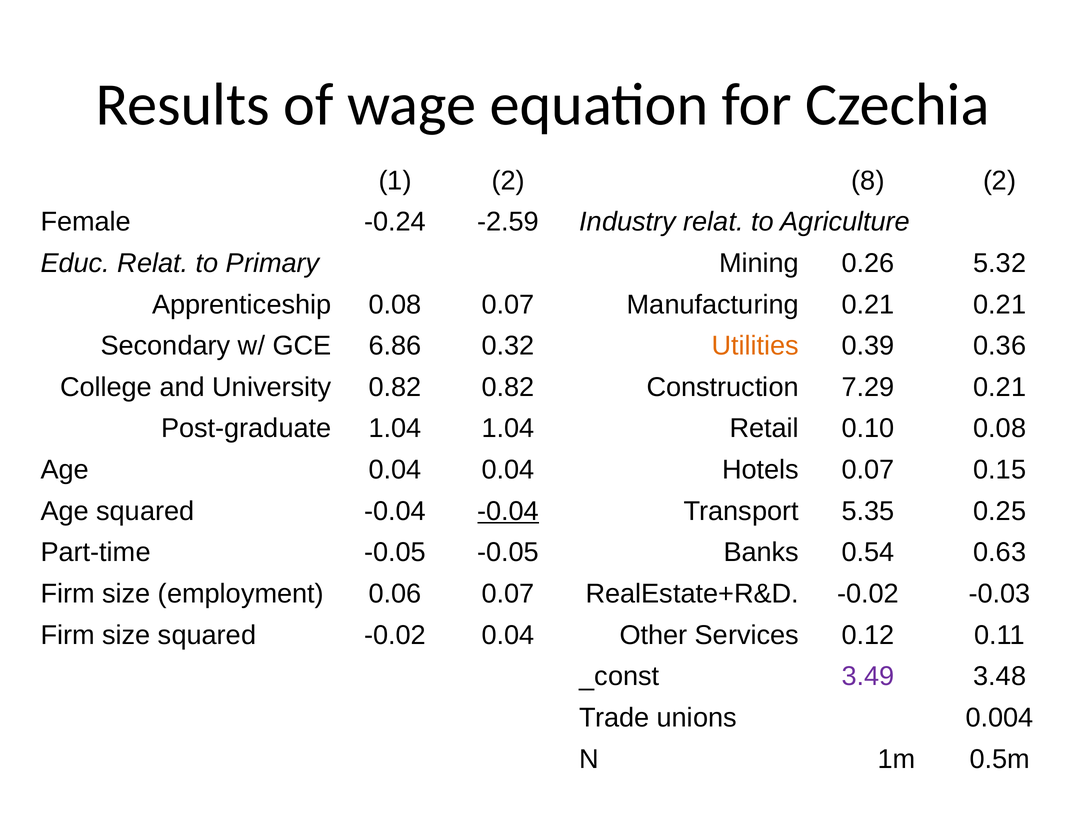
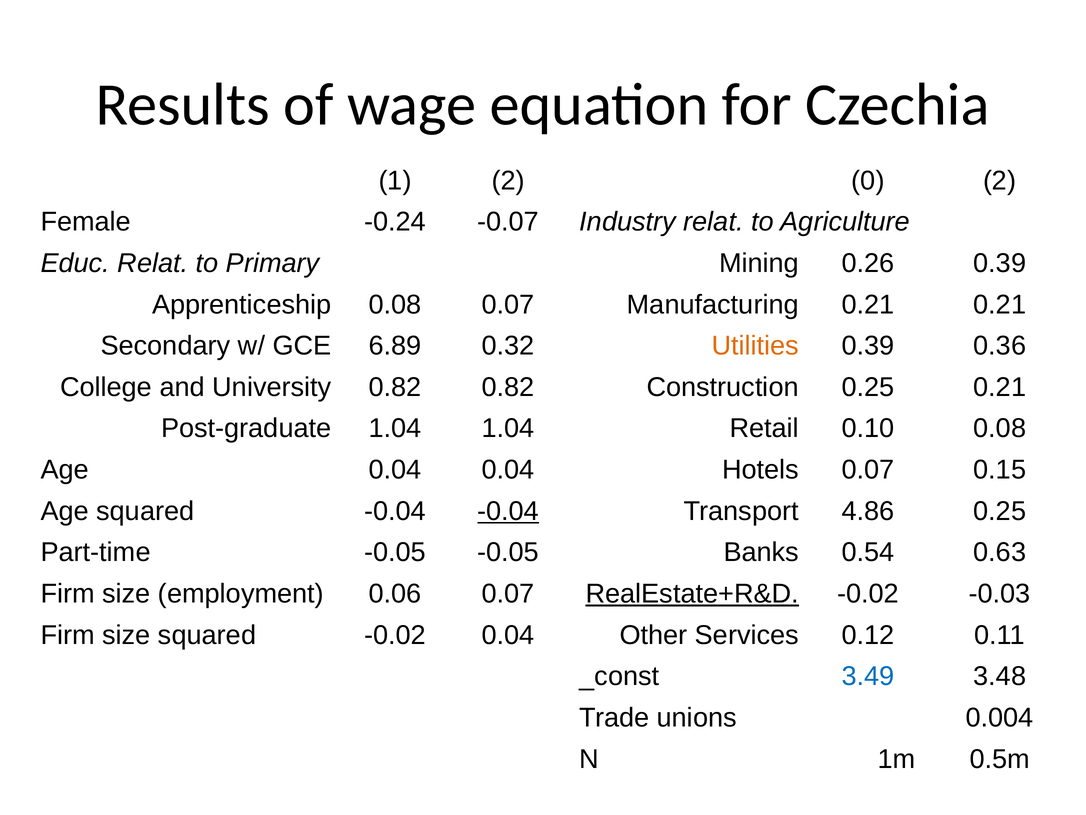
8: 8 -> 0 (868, 180)
-2.59: -2.59 -> -0.07 (508, 222)
0.26 5.32: 5.32 -> 0.39 (1000, 263)
6.86: 6.86 -> 6.89 (395, 346)
Construction 7.29: 7.29 -> 0.25 (868, 387)
5.35: 5.35 -> 4.86 (868, 511)
RealEstate+R&D underline: none -> present (692, 593)
3.49 colour: purple -> blue (868, 676)
